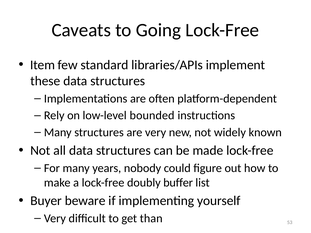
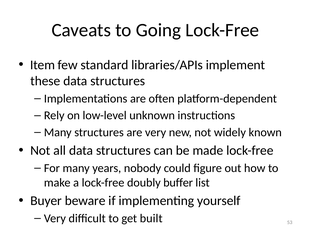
bounded: bounded -> unknown (152, 116)
than: than -> built (151, 219)
